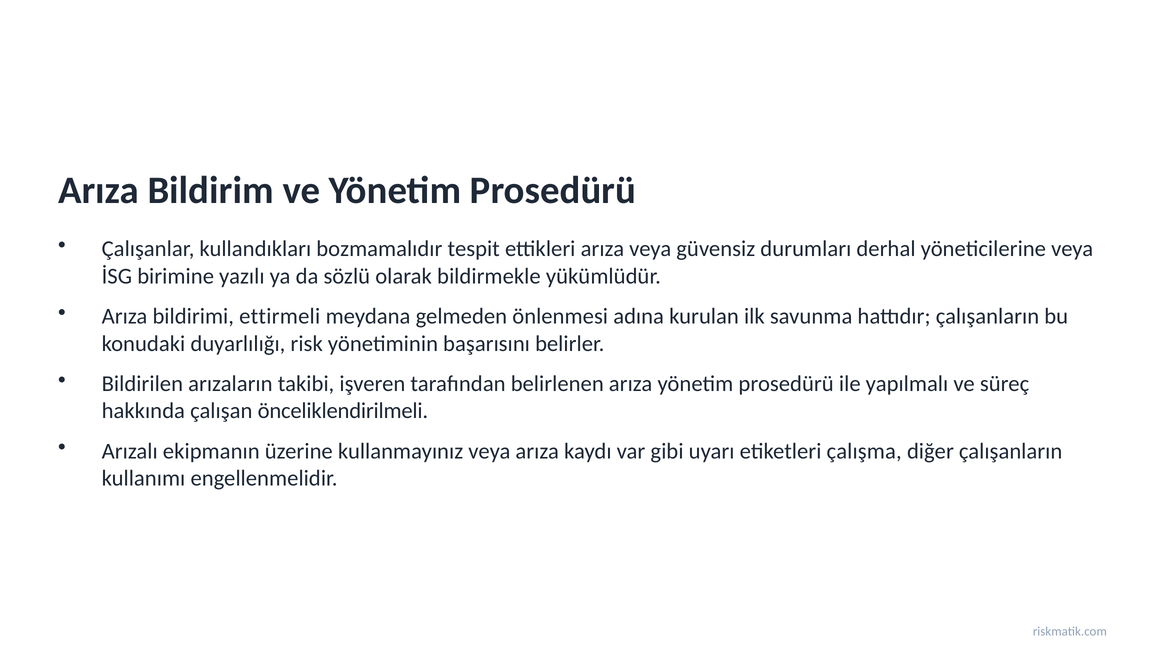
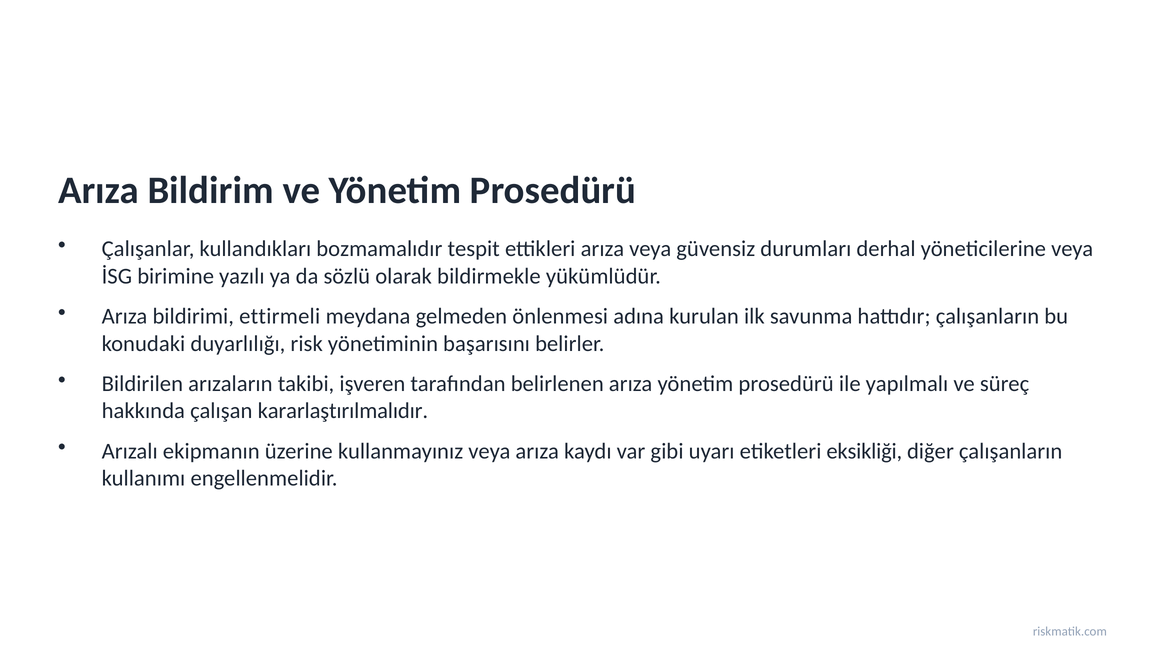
önceliklendirilmeli: önceliklendirilmeli -> kararlaştırılmalıdır (343, 411)
çalışma: çalışma -> eksikliği (864, 451)
